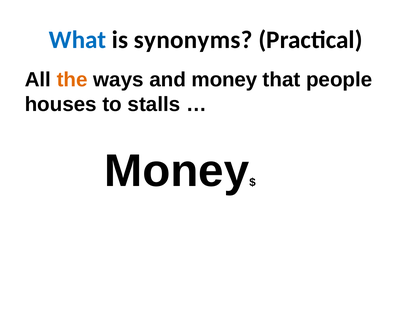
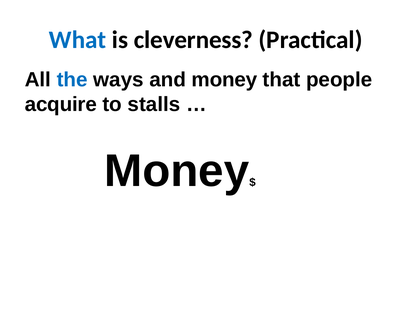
synonyms: synonyms -> cleverness (193, 40)
the colour: orange -> blue (72, 80)
houses: houses -> acquire (61, 104)
